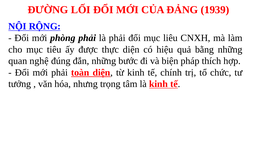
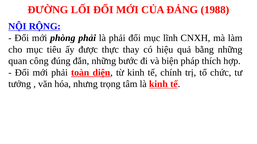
1939: 1939 -> 1988 (215, 10)
liêu: liêu -> lĩnh (170, 38)
thực diện: diện -> thay (131, 50)
nghệ: nghệ -> công (39, 61)
